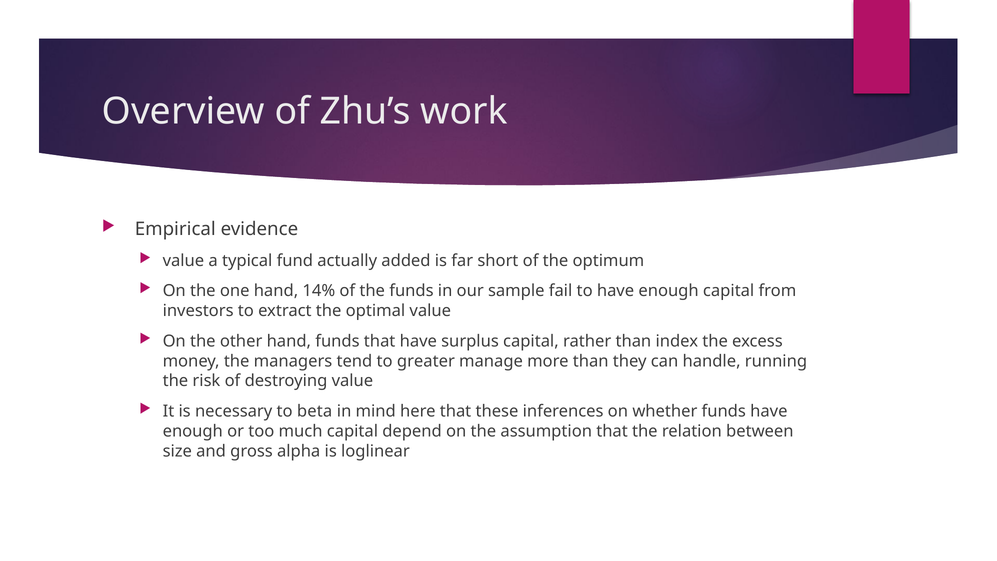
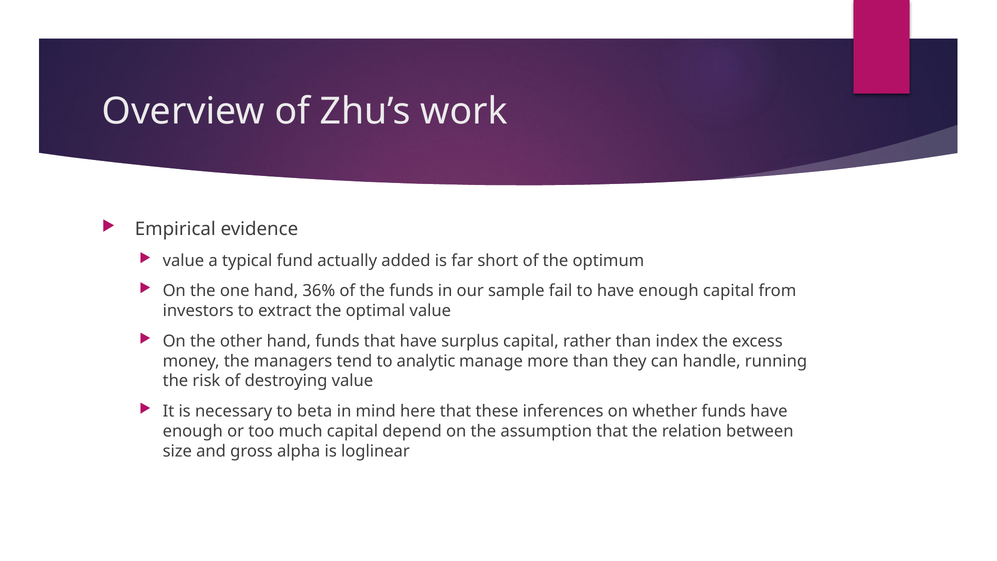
14%: 14% -> 36% (319, 291)
greater: greater -> analytic (426, 361)
